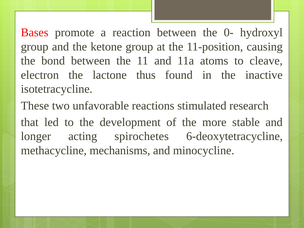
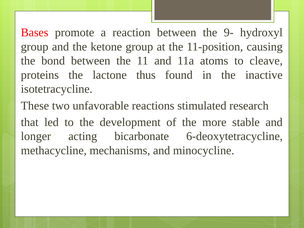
0-: 0- -> 9- (229, 32)
electron: electron -> proteins (40, 75)
spirochetes: spirochetes -> bicarbonate (142, 136)
